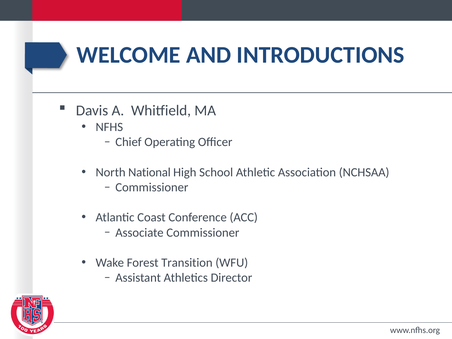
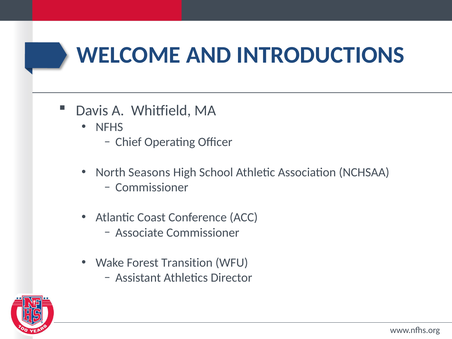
National: National -> Seasons (149, 172)
